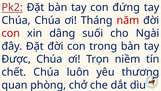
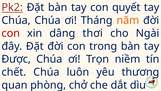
đứng: đứng -> quyết (126, 7)
năm colour: red -> orange (128, 20)
suối: suối -> thơi (93, 33)
